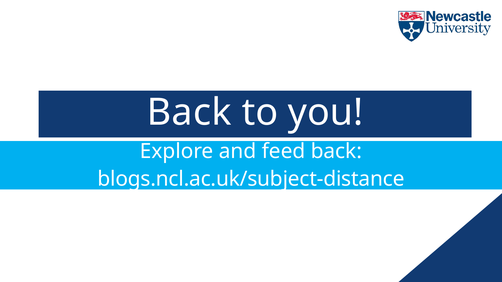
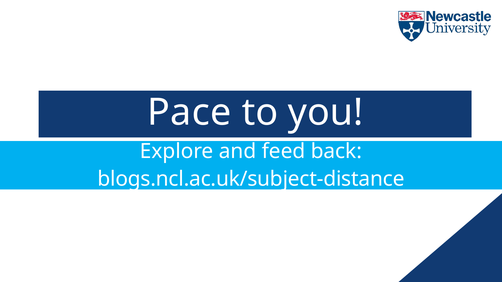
Back: Back -> Pace (189, 113)
